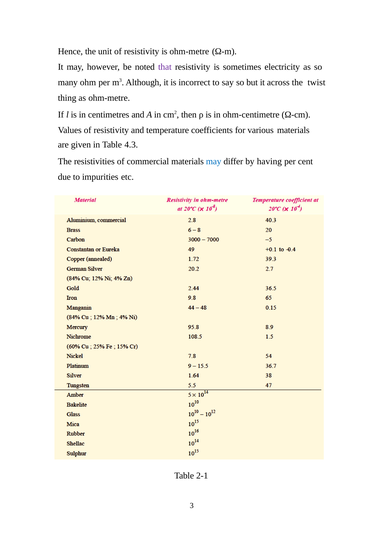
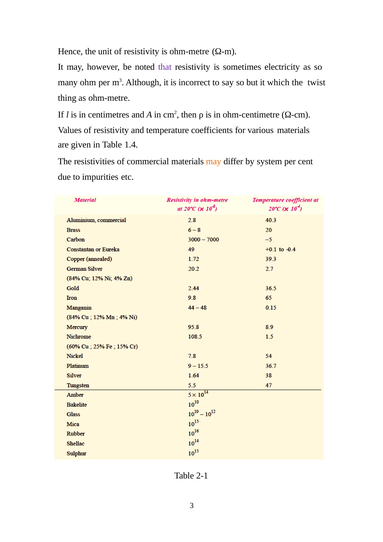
across: across -> which (278, 82)
4.3: 4.3 -> 1.4 (131, 145)
may colour: blue -> orange (214, 161)
having: having -> system (269, 161)
